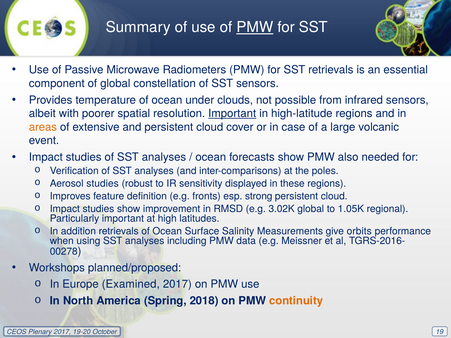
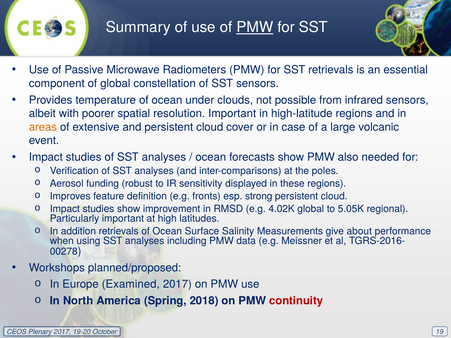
Important underline: present -> none (232, 114)
Aerosol studies: studies -> funding (103, 184)
3.02K: 3.02K -> 4.02K (282, 209)
1.05K: 1.05K -> 5.05K (351, 209)
orbits: orbits -> about (359, 231)
continuity colour: orange -> red (296, 301)
